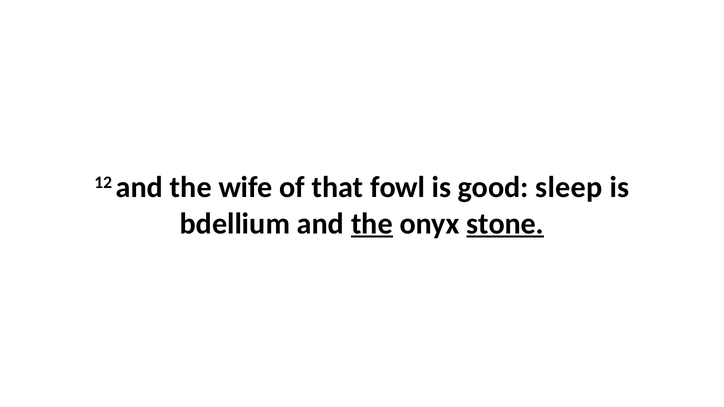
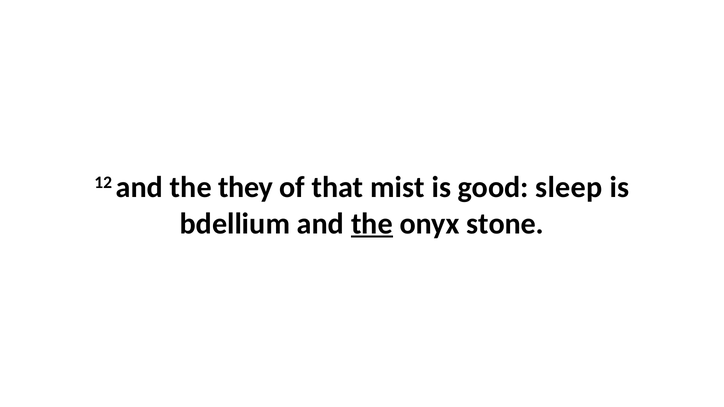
wife: wife -> they (246, 188)
fowl: fowl -> mist (397, 188)
stone underline: present -> none (505, 224)
